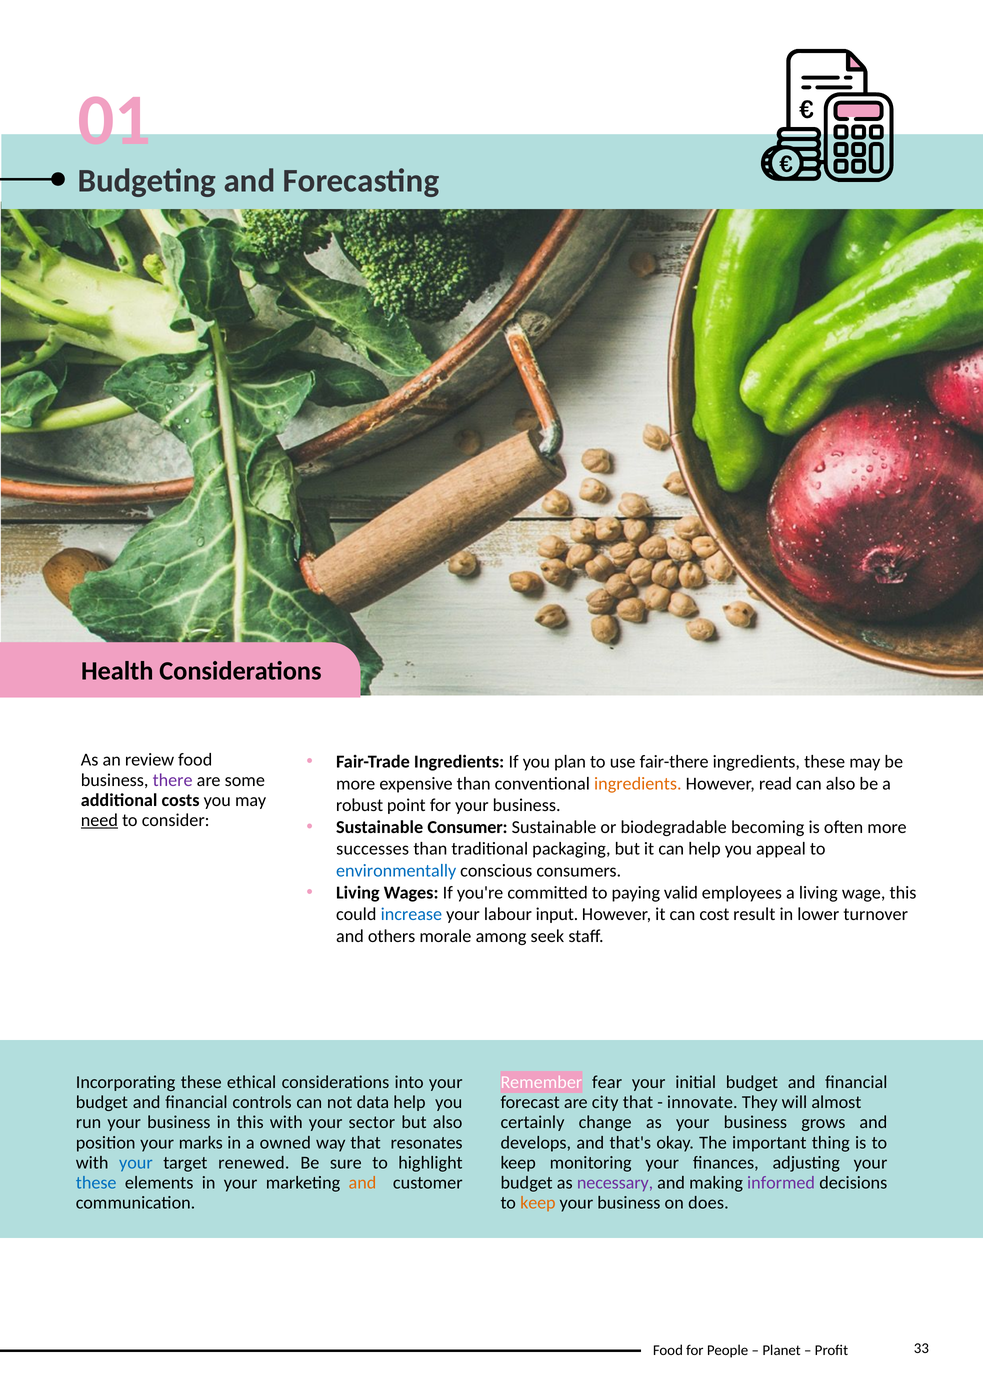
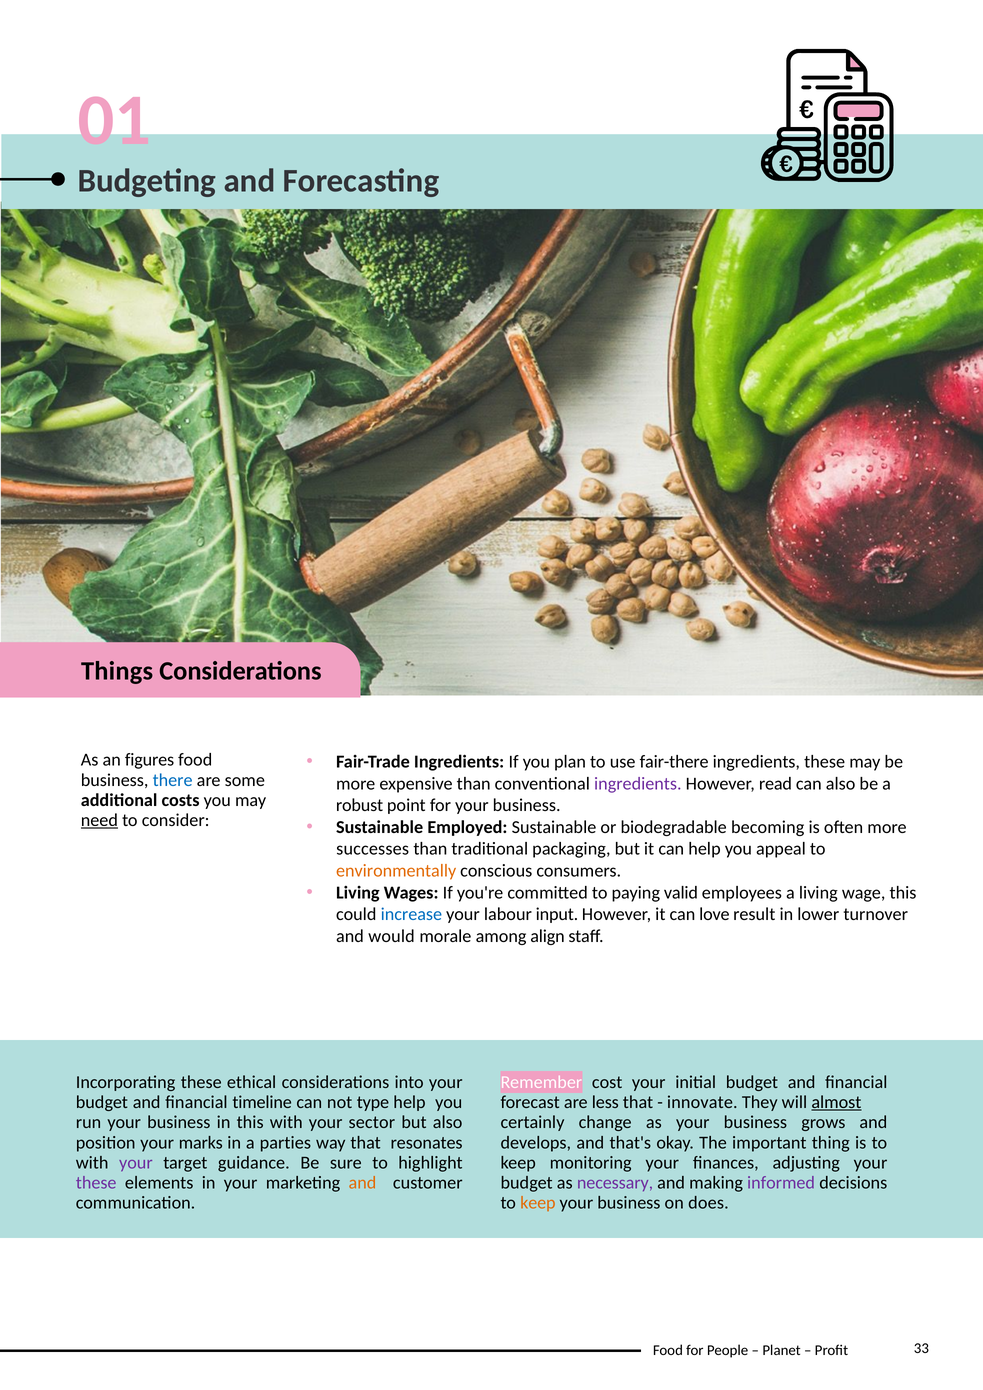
Health: Health -> Things (117, 671)
review: review -> figures (150, 760)
there colour: purple -> blue (173, 780)
ingredients colour: orange -> purple (638, 784)
Consumer: Consumer -> Employed (467, 827)
environmentally colour: blue -> orange (396, 871)
cost: cost -> love (714, 915)
others: others -> would (392, 936)
seek: seek -> align (548, 936)
fear: fear -> cost (607, 1082)
controls: controls -> timeline (262, 1103)
data: data -> type (373, 1103)
city: city -> less (605, 1103)
almost underline: none -> present (836, 1103)
owned: owned -> parties (285, 1143)
your colour: blue -> purple (136, 1163)
renewed: renewed -> guidance (254, 1163)
these colour: blue -> purple (96, 1183)
